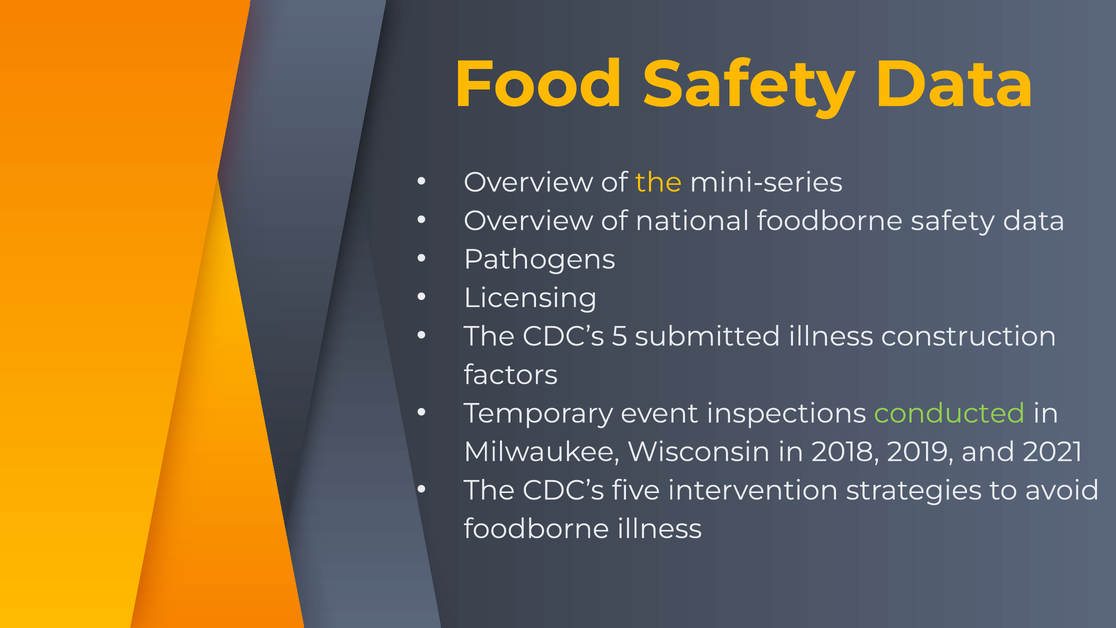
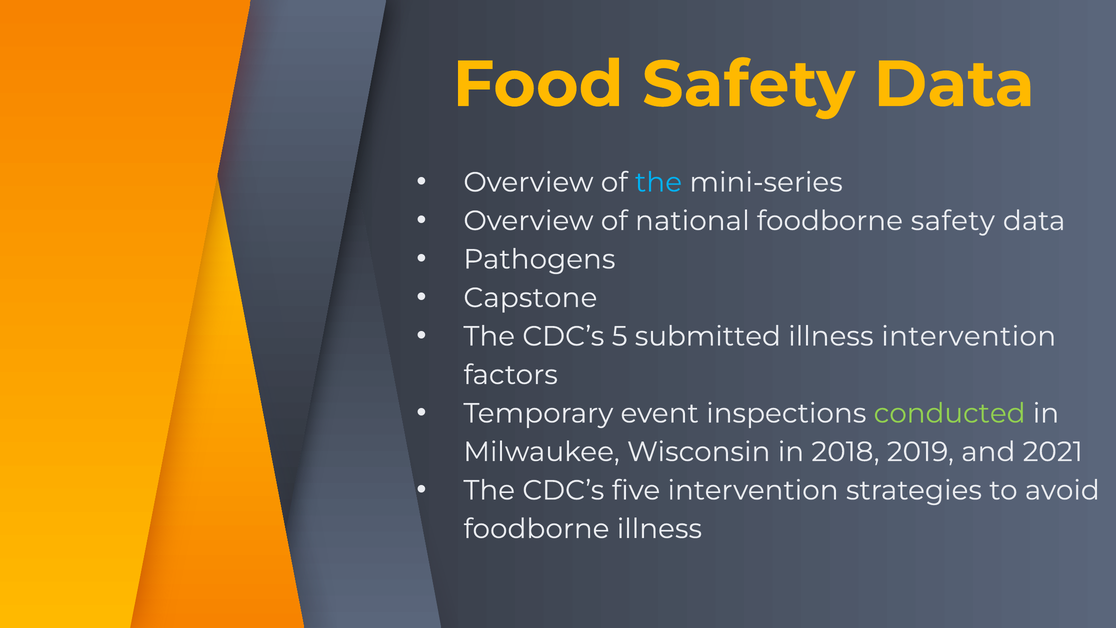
the colour: yellow -> light blue (659, 182)
Licensing: Licensing -> Capstone (530, 298)
illness construction: construction -> intervention (969, 336)
